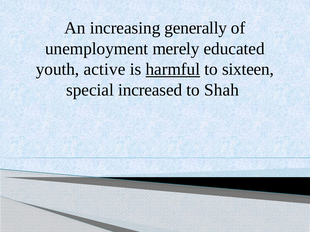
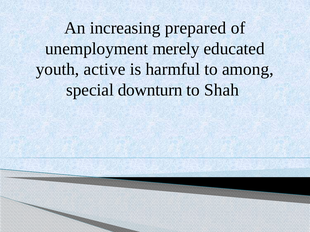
generally: generally -> prepared (196, 28)
harmful underline: present -> none (173, 69)
sixteen: sixteen -> among (248, 69)
increased: increased -> downturn (150, 90)
